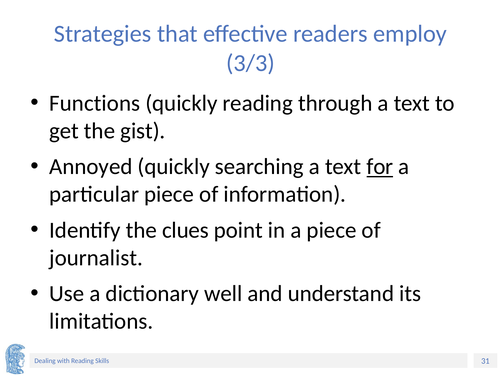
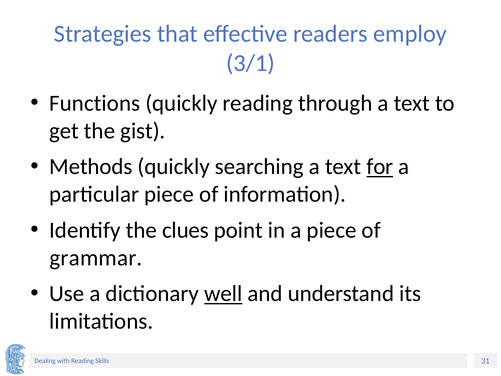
3/3: 3/3 -> 3/1 (250, 63)
Annoyed: Annoyed -> Methods (91, 167)
journalist: journalist -> grammar (96, 258)
well underline: none -> present (223, 294)
